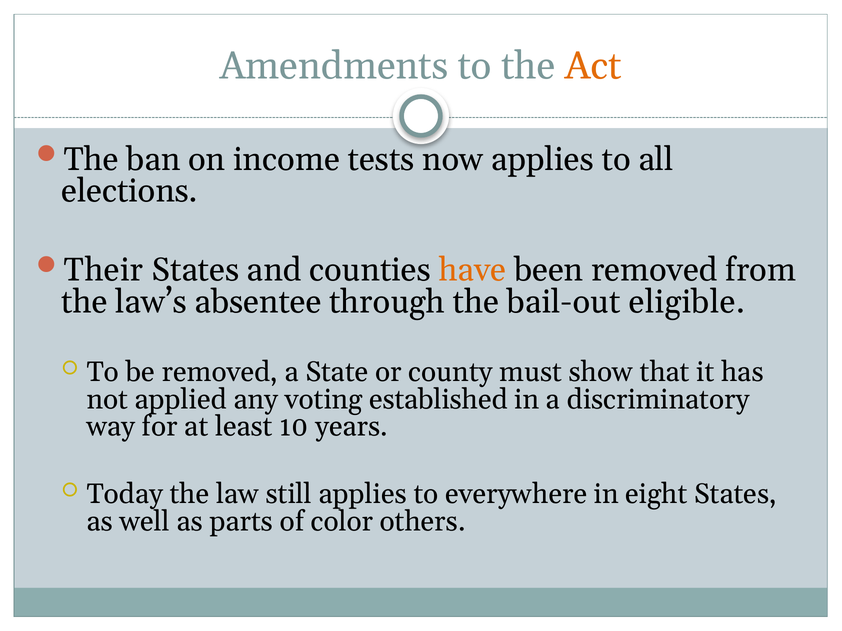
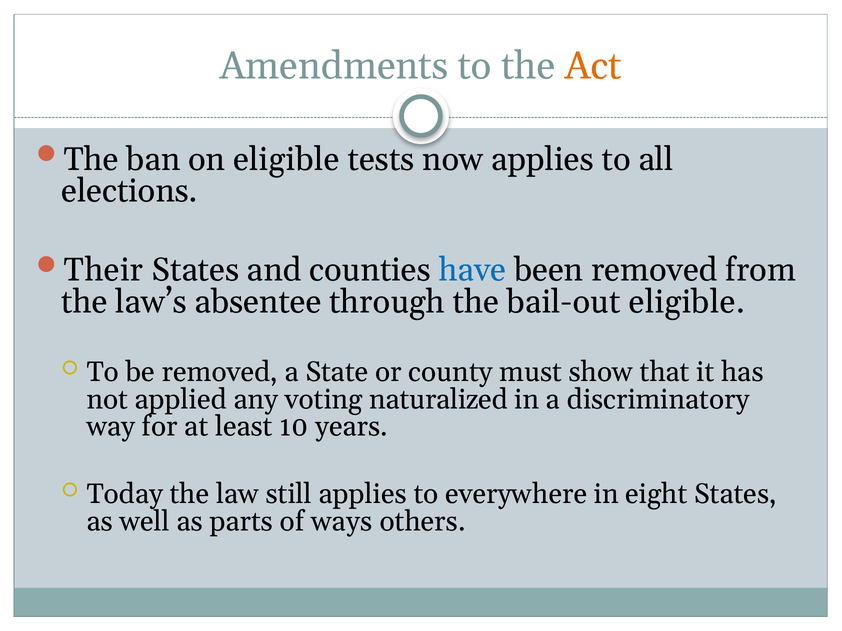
on income: income -> eligible (286, 159)
have colour: orange -> blue (472, 270)
established: established -> naturalized (439, 400)
color: color -> ways (342, 522)
